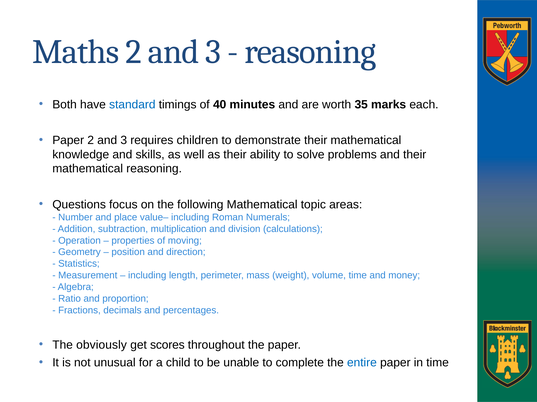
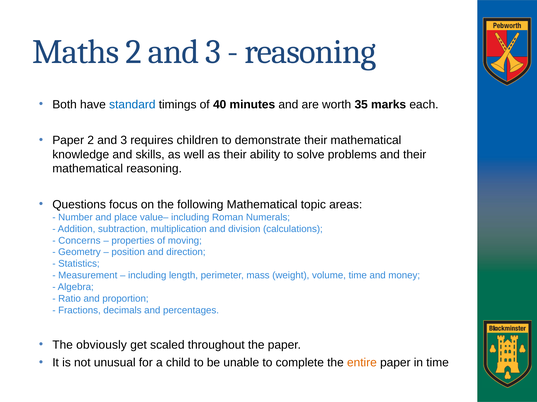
Operation: Operation -> Concerns (79, 241)
scores: scores -> scaled (167, 345)
entire colour: blue -> orange (362, 363)
